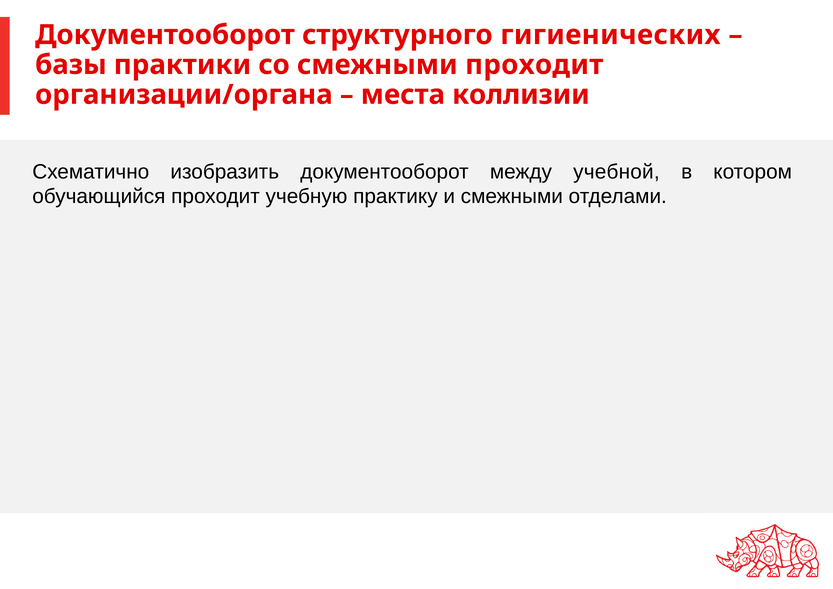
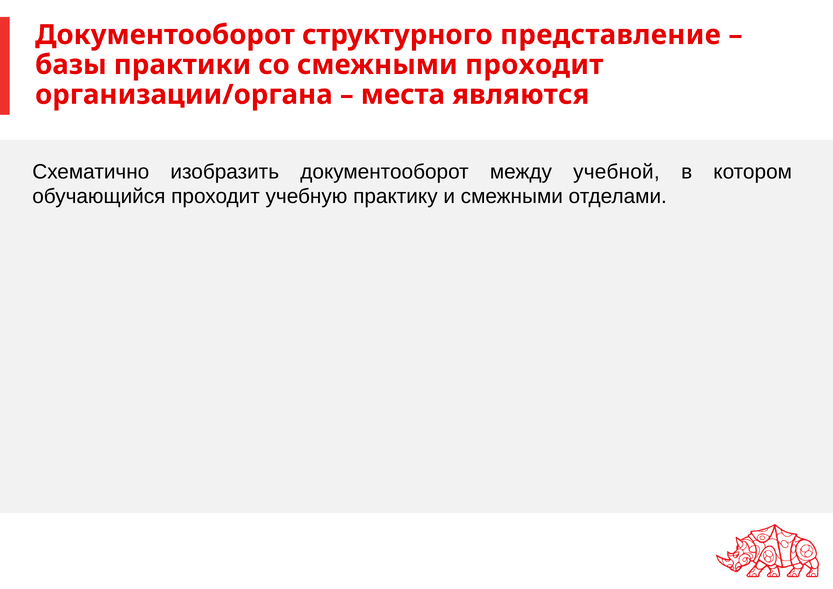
гигиенических: гигиенических -> представление (610, 35)
коллизии: коллизии -> являются (521, 95)
